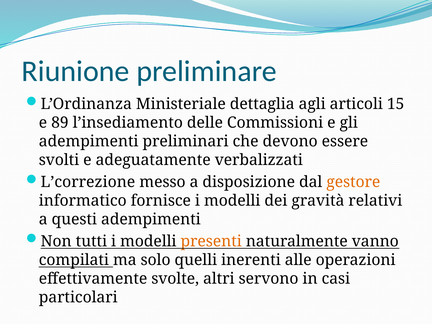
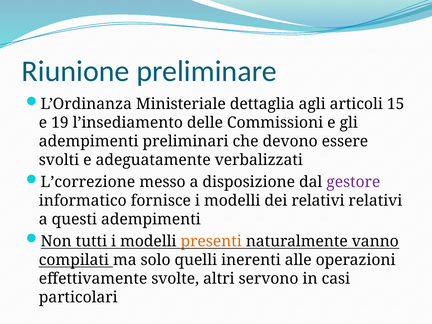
89: 89 -> 19 (60, 123)
gestore colour: orange -> purple (353, 182)
dei gravità: gravità -> relativi (318, 201)
